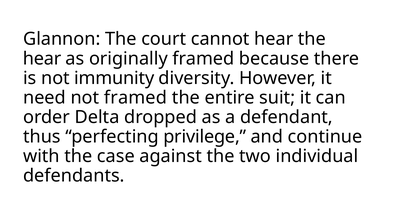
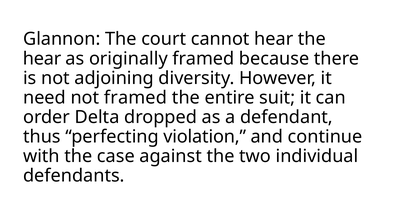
immunity: immunity -> adjoining (114, 78)
privilege: privilege -> violation (205, 137)
